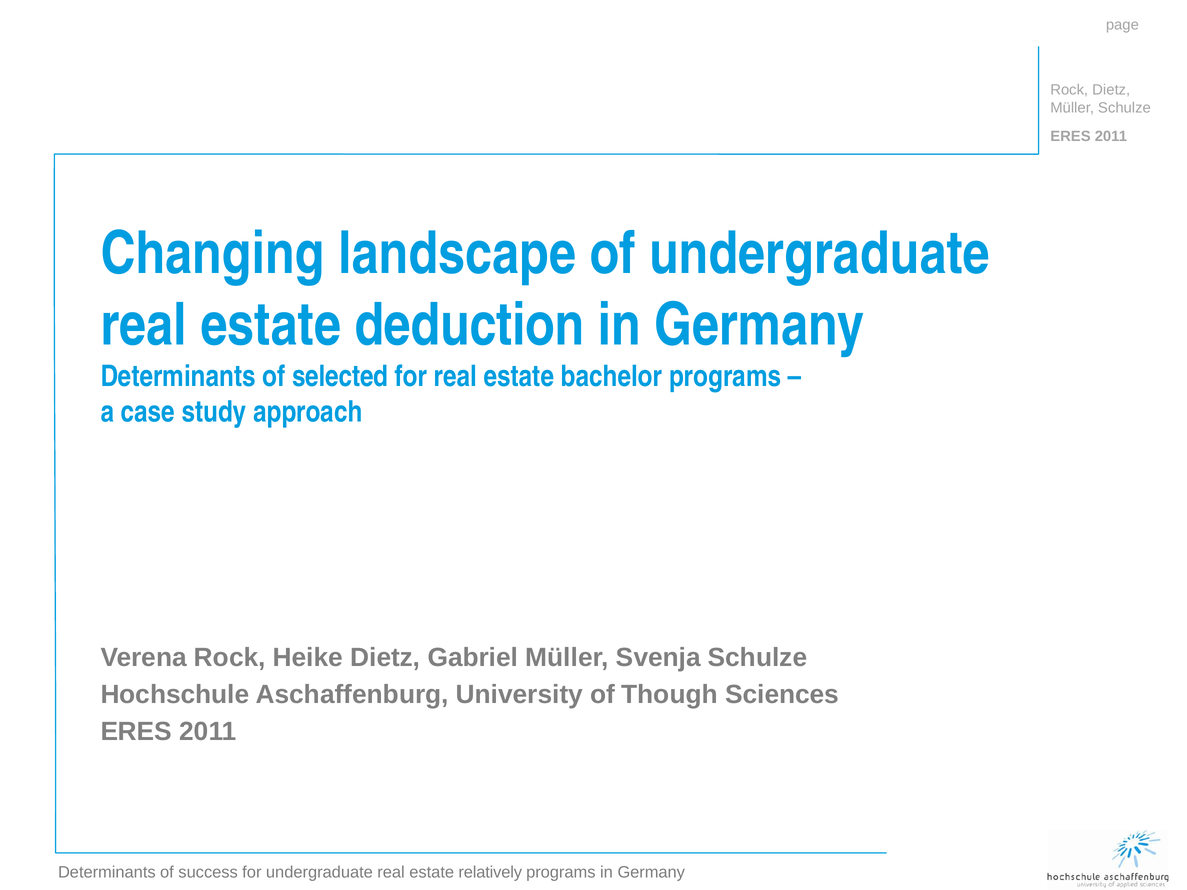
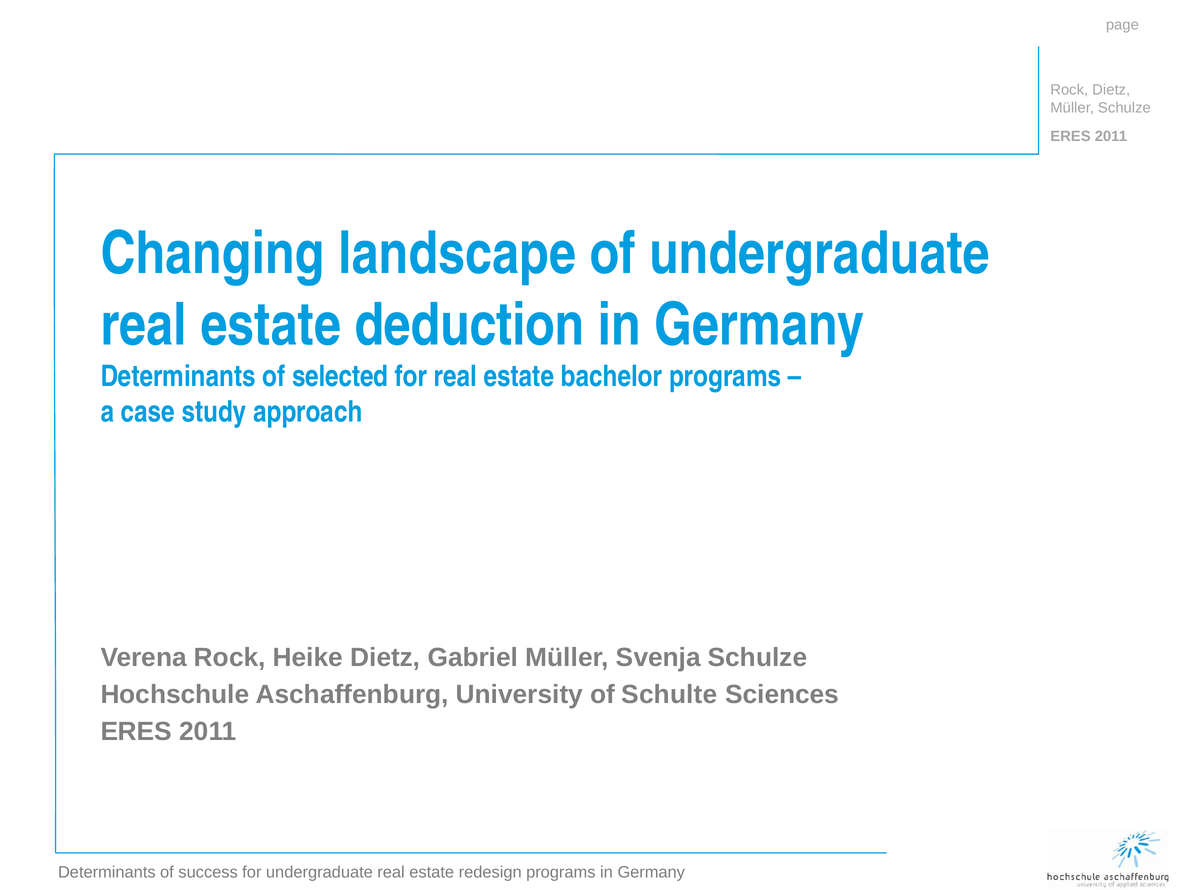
Though: Though -> Schulte (669, 695)
relatively: relatively -> redesign (490, 873)
